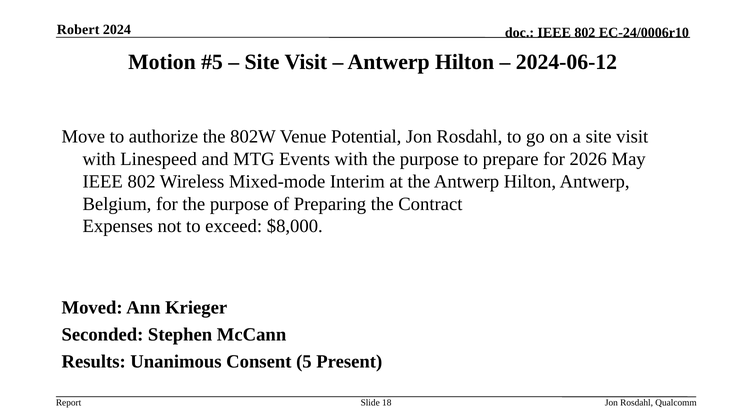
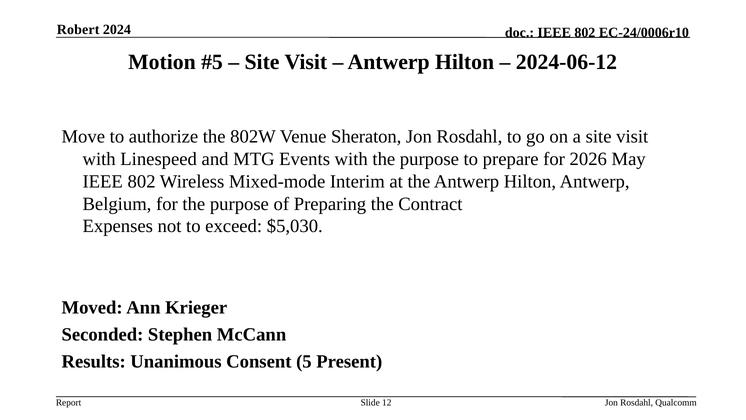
Potential: Potential -> Sheraton (366, 137)
$8,000: $8,000 -> $5,030 (295, 226)
18: 18 -> 12 (387, 402)
